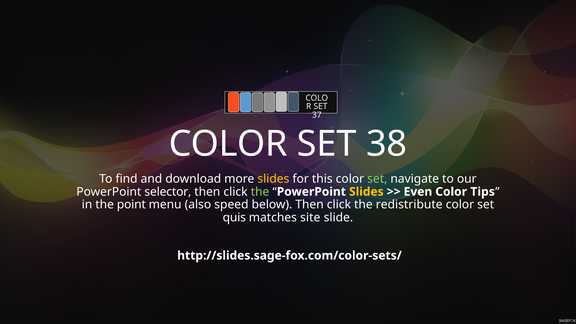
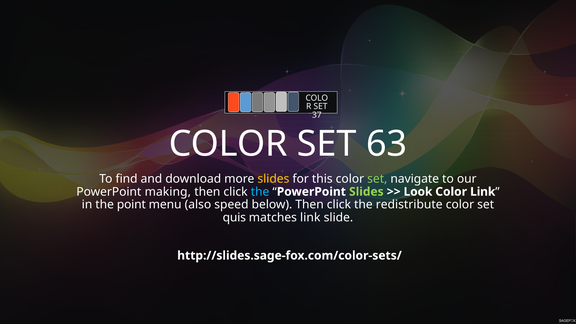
38: 38 -> 63 (387, 144)
selector: selector -> making (168, 192)
the colour: light green -> light blue (260, 192)
Slides colour: yellow -> light green (366, 192)
Even: Even -> Look (418, 192)
Color Tips: Tips -> Link (483, 192)
matches site: site -> link (310, 218)
